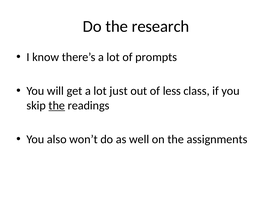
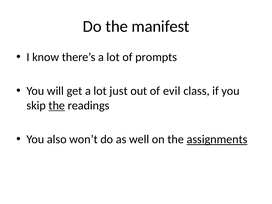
research: research -> manifest (161, 26)
less: less -> evil (172, 91)
assignments underline: none -> present (217, 139)
